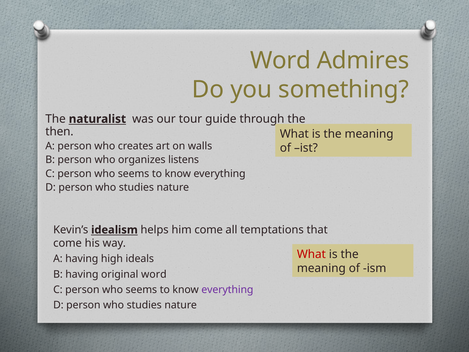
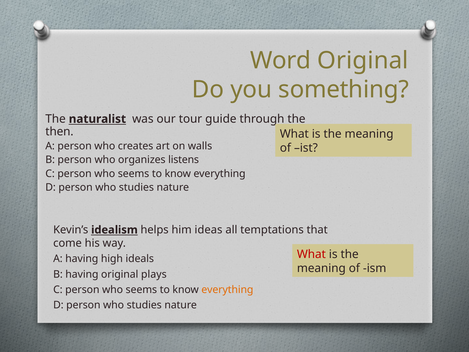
Word Admires: Admires -> Original (363, 60)
him come: come -> ideas (208, 230)
original word: word -> plays (154, 274)
everything colour: purple -> orange (227, 289)
